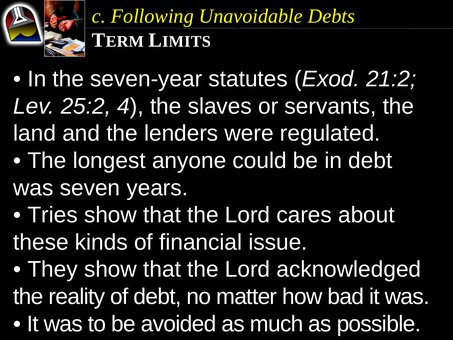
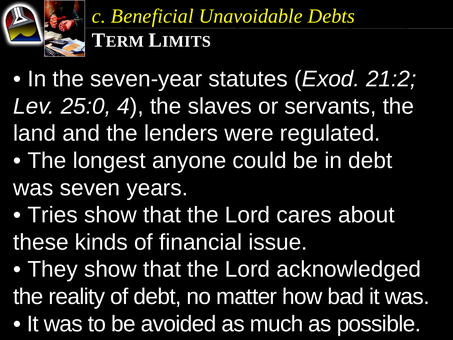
Following: Following -> Beneficial (152, 16)
25:2: 25:2 -> 25:0 (86, 106)
